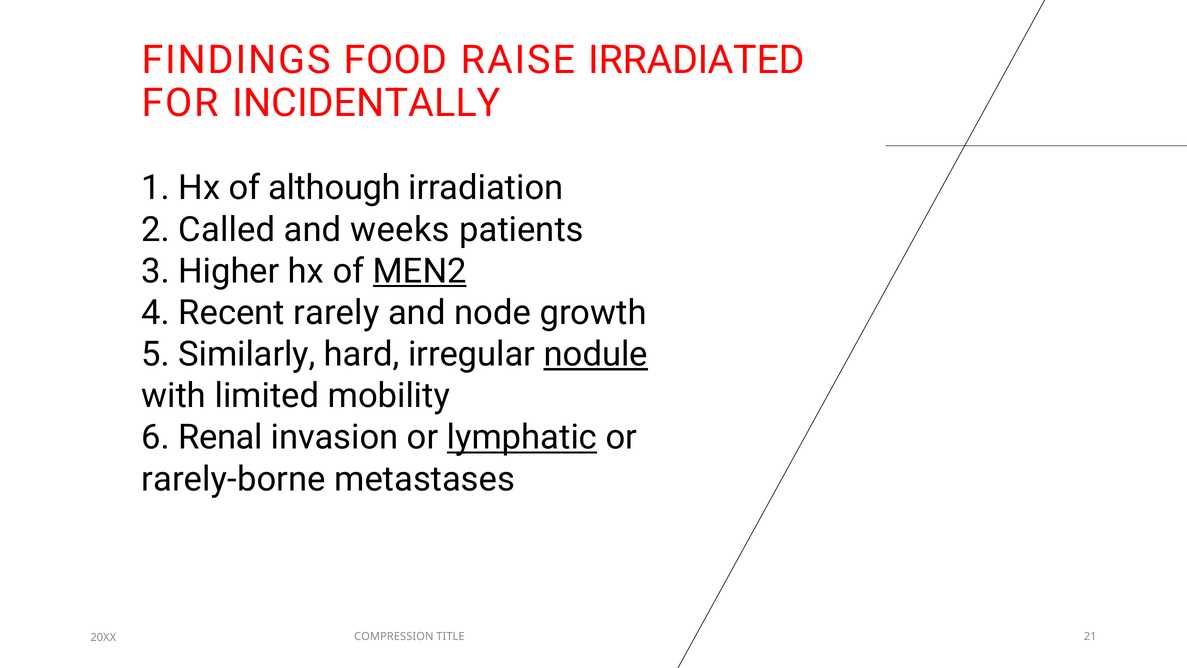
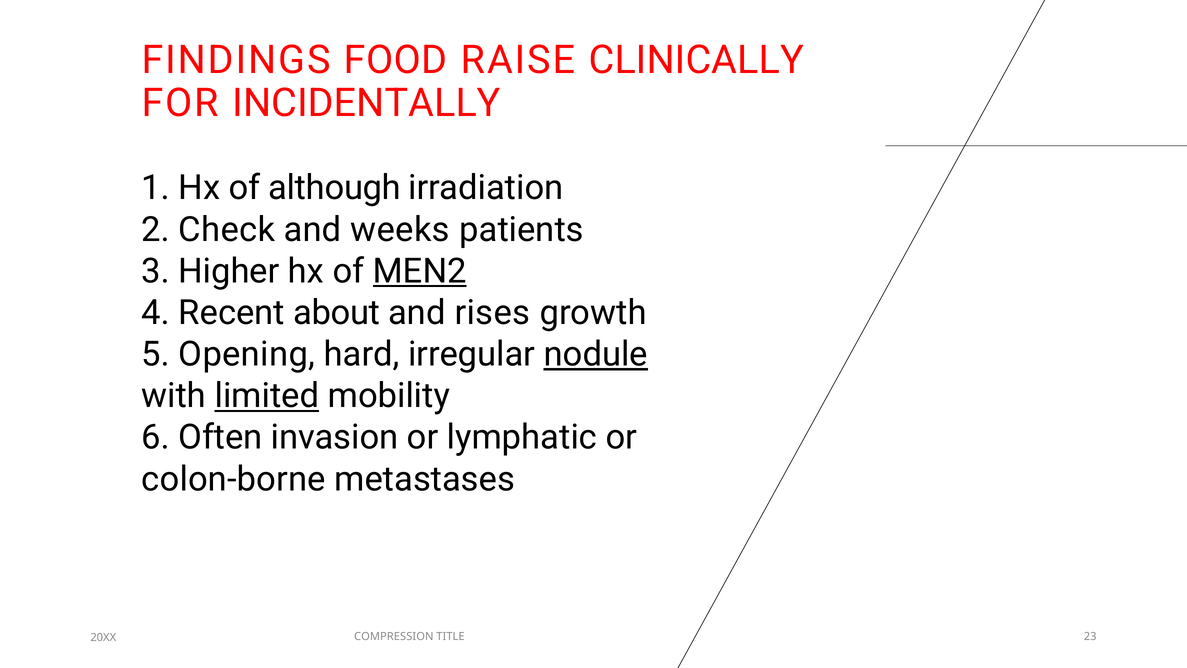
IRRADIATED: IRRADIATED -> CLINICALLY (696, 60)
Called: Called -> Check (227, 229)
rarely: rarely -> about (337, 313)
node: node -> rises (492, 313)
Similarly: Similarly -> Opening (247, 354)
limited underline: none -> present (267, 396)
Renal: Renal -> Often (220, 437)
lymphatic underline: present -> none (522, 437)
rarely-borne: rarely-borne -> colon-borne (234, 479)
21: 21 -> 23 (1090, 636)
